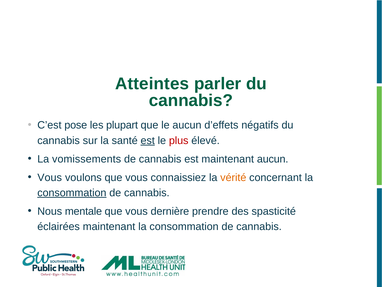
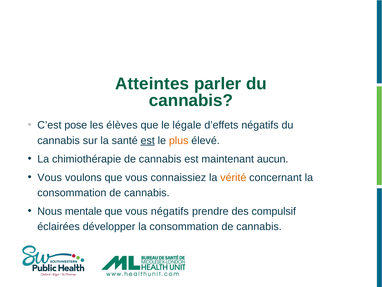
plupart: plupart -> élèves (122, 125)
le aucun: aucun -> légale (187, 125)
plus colour: red -> orange (179, 140)
vomissements: vomissements -> chimiothérapie (87, 159)
consommation underline: present -> none (72, 192)
vous dernière: dernière -> négatifs (170, 211)
spasticité: spasticité -> compulsif (274, 211)
éclairées maintenant: maintenant -> développer (109, 226)
